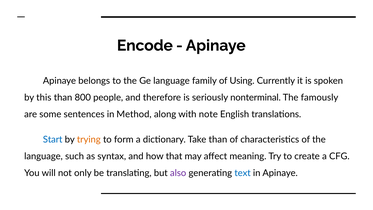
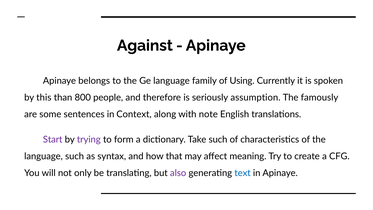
Encode: Encode -> Against (145, 45)
nonterminal: nonterminal -> assumption (255, 97)
Method: Method -> Context (134, 114)
Start colour: blue -> purple (53, 139)
trying colour: orange -> purple (89, 139)
Take than: than -> such (218, 139)
